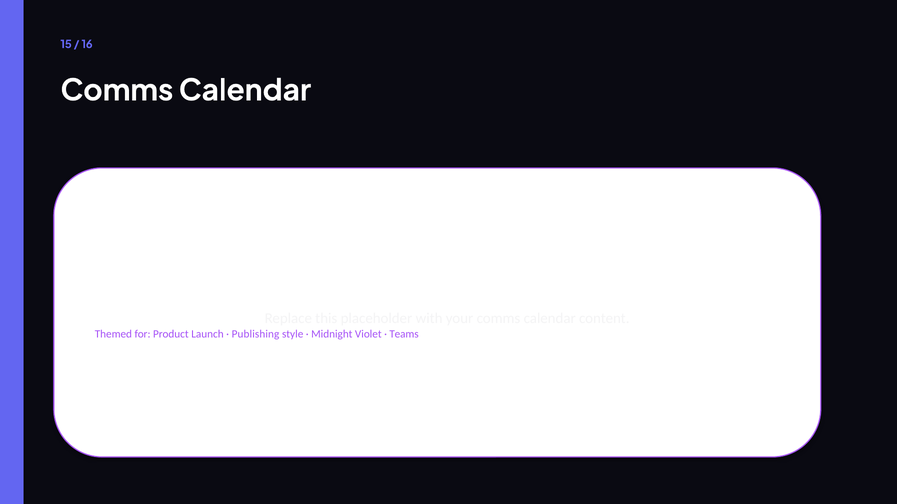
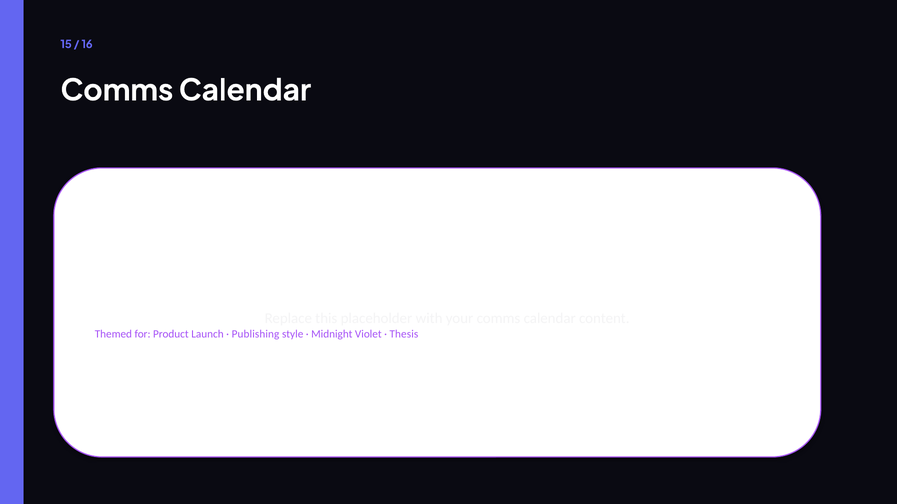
Teams: Teams -> Thesis (404, 334)
